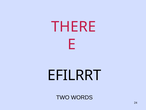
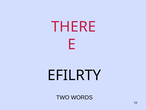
EFILRRT: EFILRRT -> EFILRTY (74, 75)
